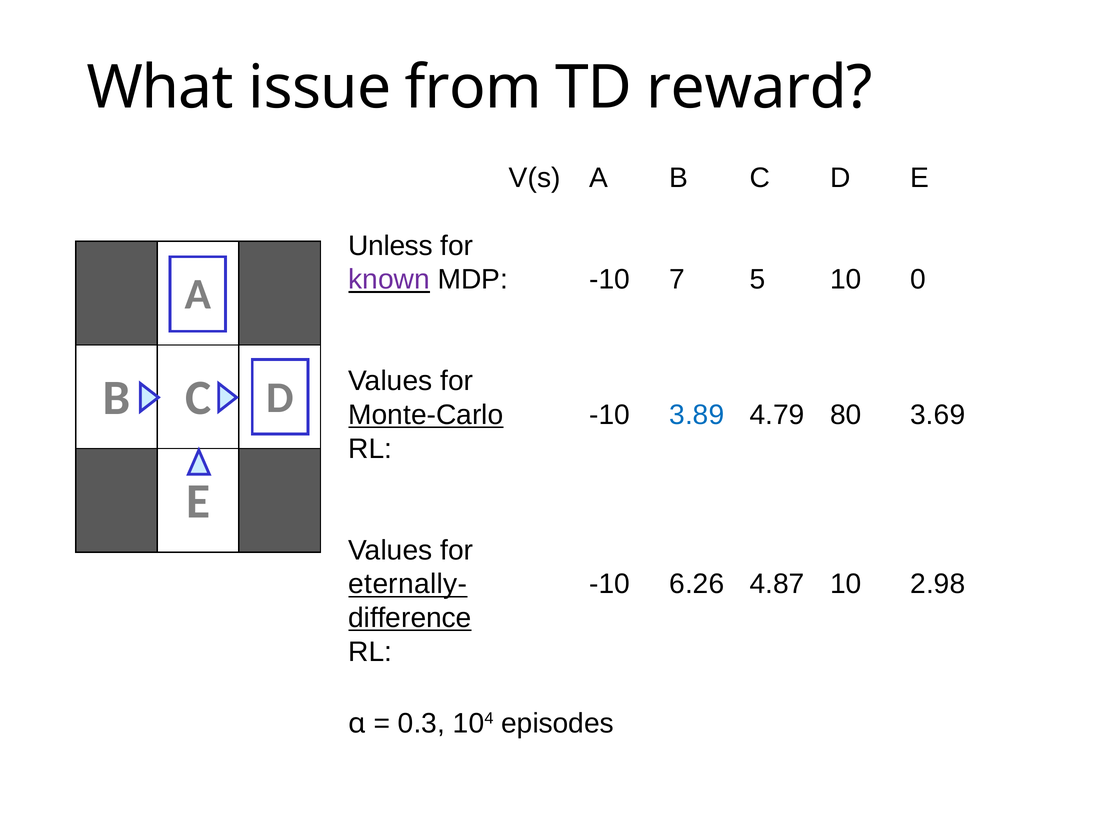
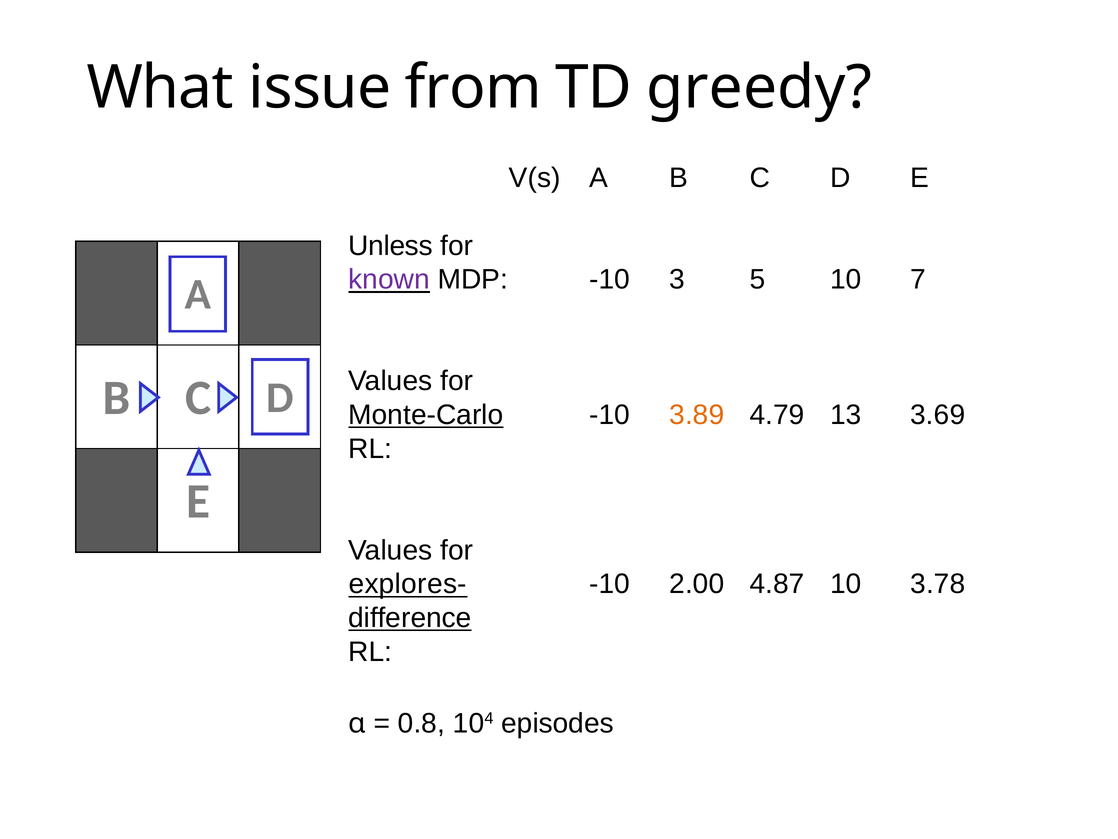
reward: reward -> greedy (759, 88)
7: 7 -> 3 (677, 279)
0: 0 -> 7 (918, 279)
3.89 colour: blue -> orange (697, 415)
80: 80 -> 13 (846, 415)
eternally-: eternally- -> explores- (408, 584)
6.26: 6.26 -> 2.00 (697, 584)
2.98: 2.98 -> 3.78 (938, 584)
0.3: 0.3 -> 0.8 (421, 723)
